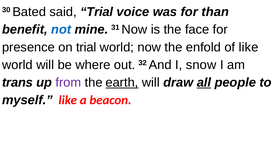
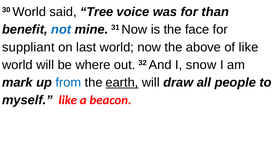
30 Bated: Bated -> World (29, 12)
said Trial: Trial -> Tree (97, 12)
presence: presence -> suppliant (28, 47)
on trial: trial -> last (86, 47)
enfold: enfold -> above (203, 47)
trans: trans -> mark (17, 83)
from colour: purple -> blue (68, 83)
all underline: present -> none (204, 83)
